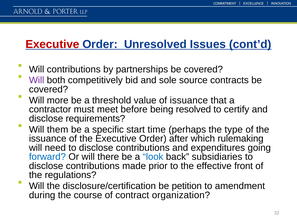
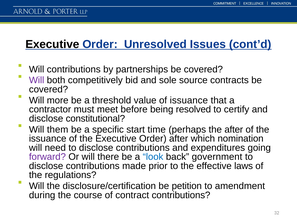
Executive colour: red -> black (52, 44)
requirements: requirements -> constitutional (95, 118)
the type: type -> after (234, 129)
rulemaking: rulemaking -> nomination (241, 138)
forward colour: blue -> purple (47, 157)
subsidiaries: subsidiaries -> government (217, 157)
front: front -> laws (244, 166)
contract organization: organization -> contributions (181, 195)
